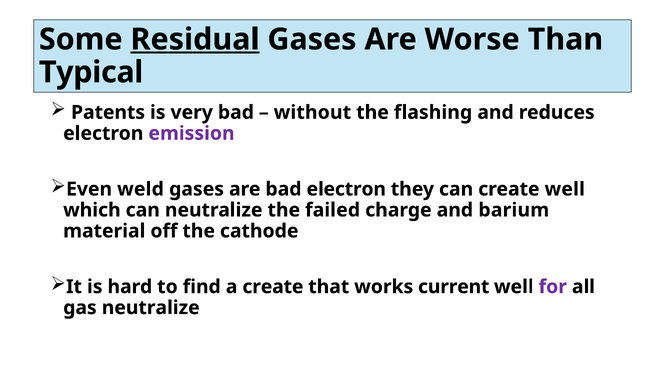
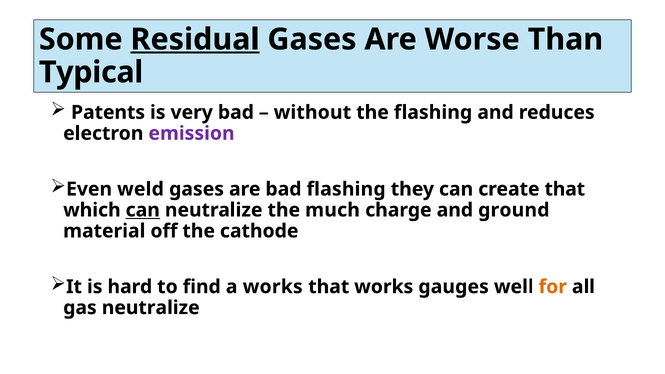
bad electron: electron -> flashing (346, 189)
create well: well -> that (565, 189)
can underline: none -> present (143, 210)
failed: failed -> much (333, 210)
barium: barium -> ground (514, 210)
a create: create -> works (273, 287)
current: current -> gauges (454, 287)
for colour: purple -> orange (553, 287)
